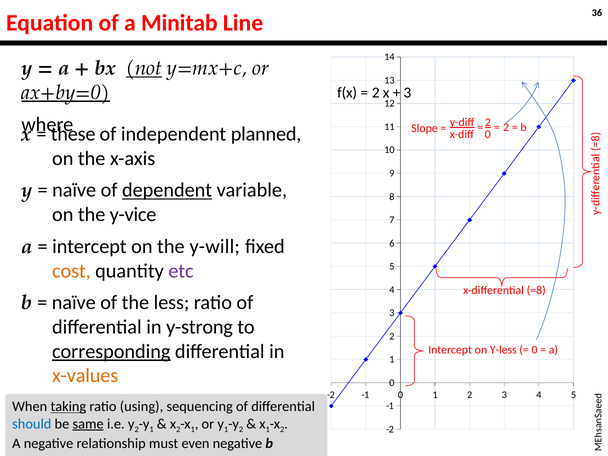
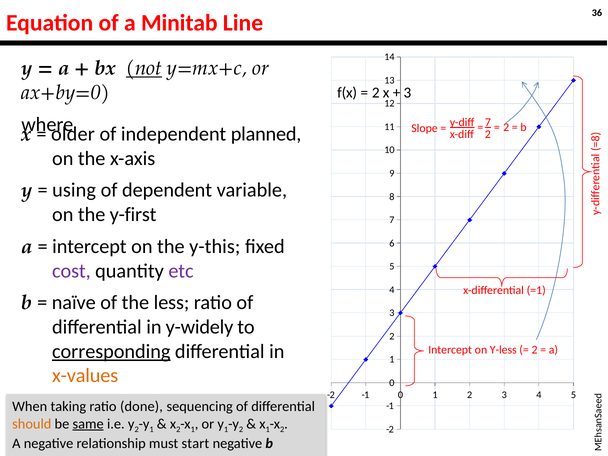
ax+by=0 underline: present -> none (66, 93)
y-diff 2: 2 -> 7 (488, 122)
these: these -> older (73, 134)
x-diff 0: 0 -> 2 (488, 134)
naïve: naïve -> using (74, 190)
dependent underline: present -> none (167, 190)
y-vice: y-vice -> y-first (133, 215)
y-will: y-will -> y-this (215, 247)
cost colour: orange -> purple (71, 271)
=8: =8 -> =1 (536, 290)
y-strong: y-strong -> y-widely (200, 327)
0: 0 -> 2 (535, 350)
taking underline: present -> none (68, 407)
using: using -> done (141, 407)
should colour: blue -> orange (32, 424)
even: even -> start (195, 443)
